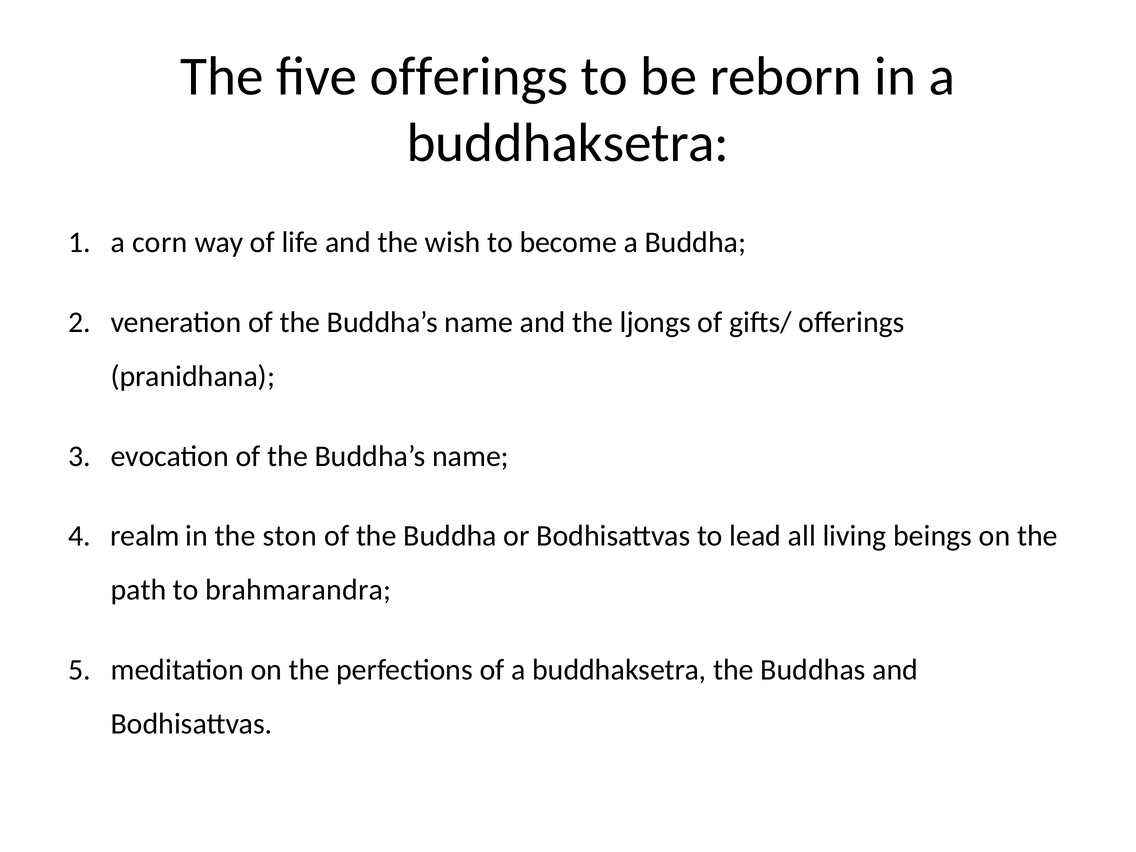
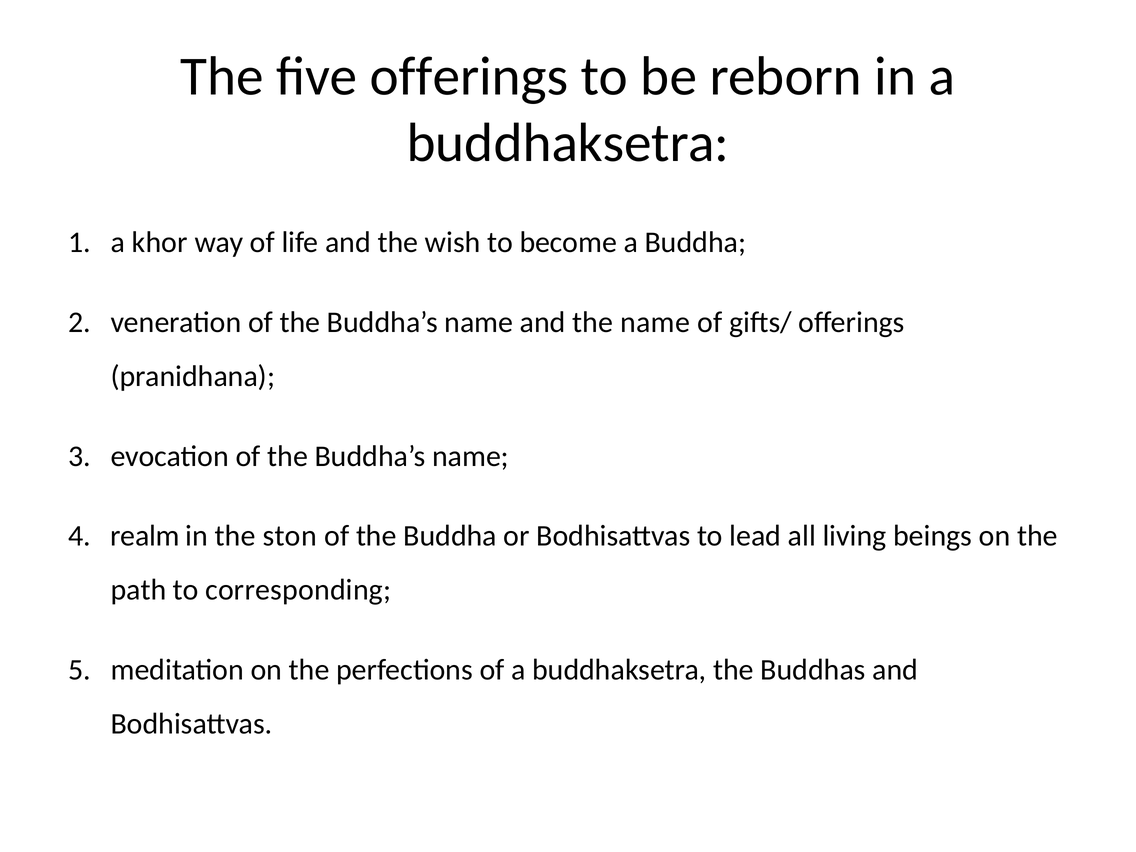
corn: corn -> khor (160, 243)
the ljongs: ljongs -> name (655, 322)
brahmarandra: brahmarandra -> corresponding (298, 590)
